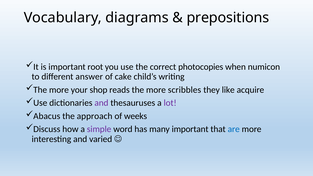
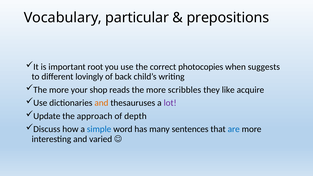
diagrams: diagrams -> particular (137, 18)
numicon: numicon -> suggests (264, 67)
answer: answer -> lovingly (89, 77)
cake: cake -> back (123, 77)
and colour: purple -> orange (101, 103)
Abacus: Abacus -> Update (47, 116)
weeks: weeks -> depth (135, 116)
simple colour: purple -> blue (99, 129)
many important: important -> sentences (190, 129)
